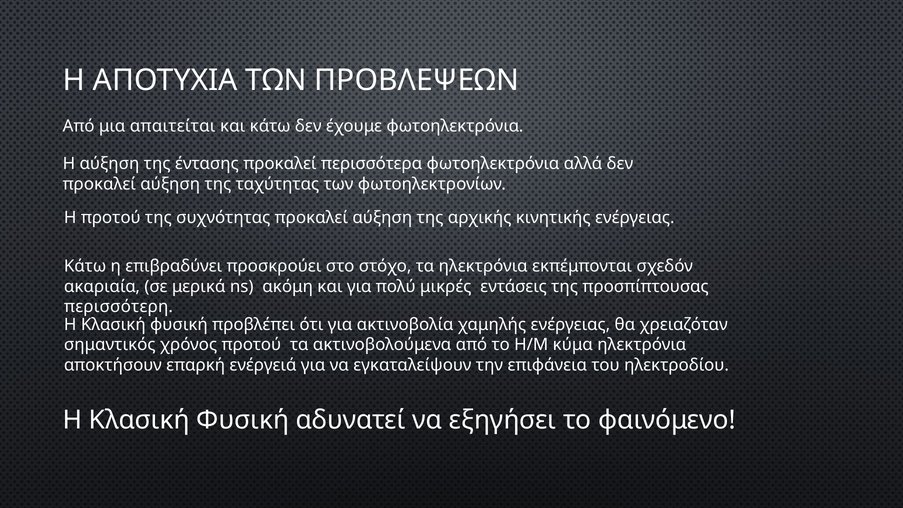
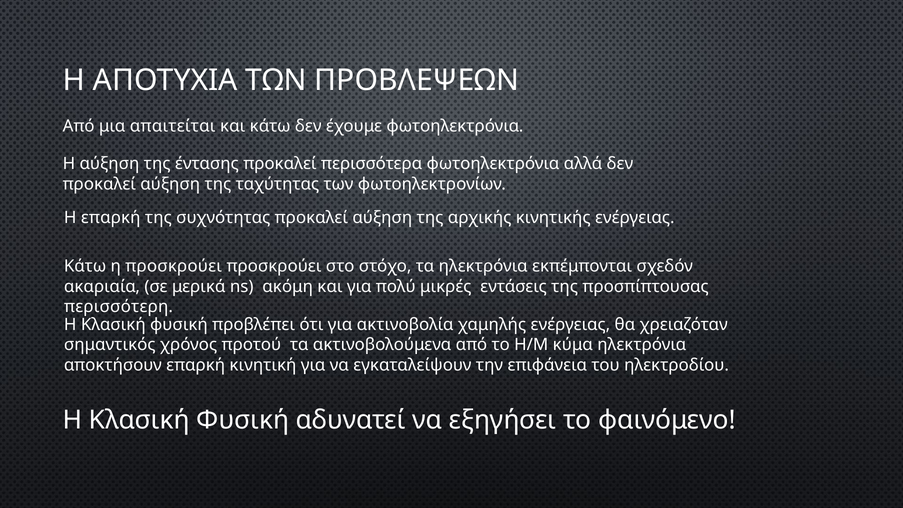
Η προτού: προτού -> επαρκή (111, 217)
η επιβραδύνει: επιβραδύνει -> προσκρούει (174, 266)
ενέργειά: ενέργειά -> κινητική (263, 365)
